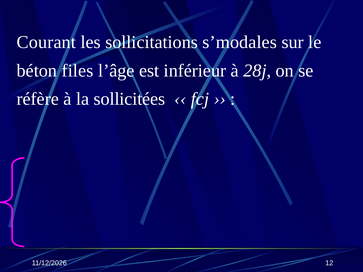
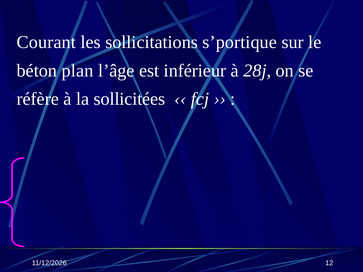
s’modales: s’modales -> s’portique (240, 42)
files: files -> plan (78, 71)
